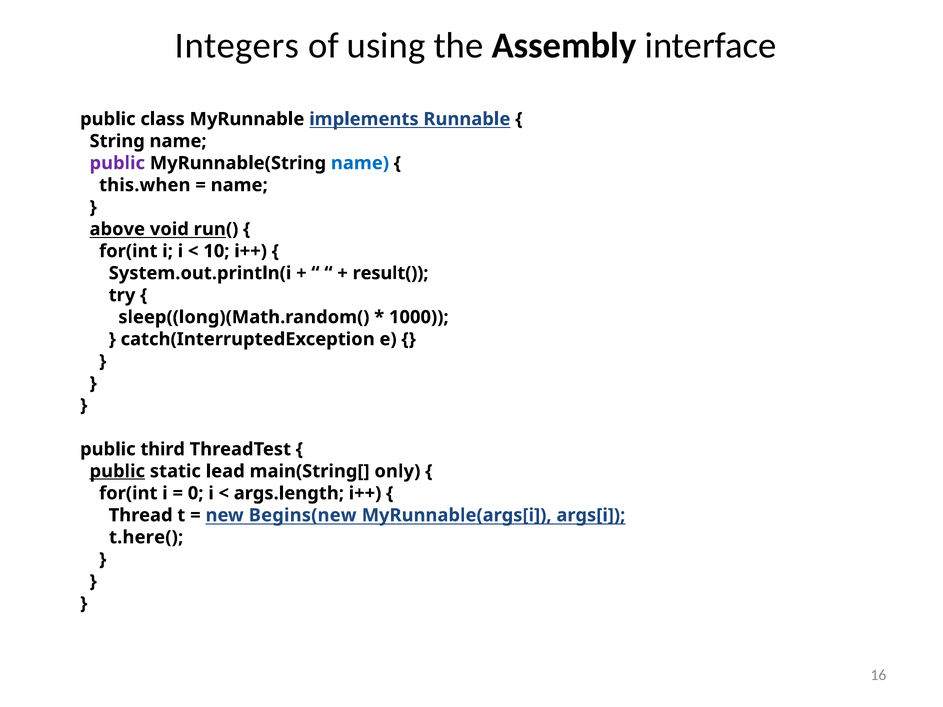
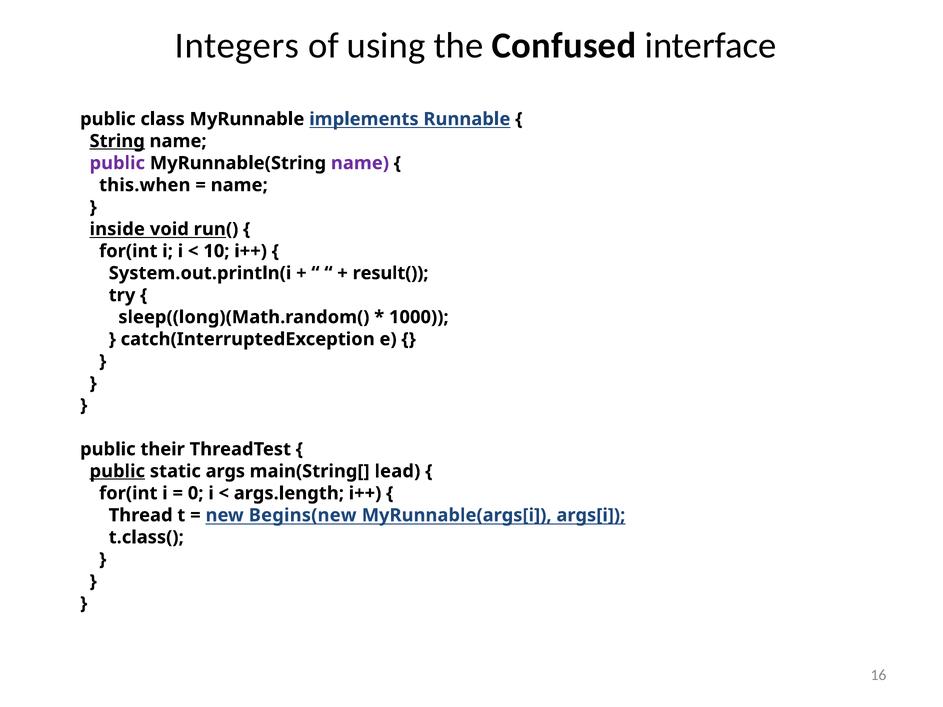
Assembly: Assembly -> Confused (564, 46)
String underline: none -> present (117, 141)
name colour: blue -> purple (360, 163)
above: above -> inside (117, 229)
third: third -> their (163, 449)
lead: lead -> args (225, 471)
only: only -> lead (397, 471)
t.here(: t.here( -> t.class( (146, 537)
